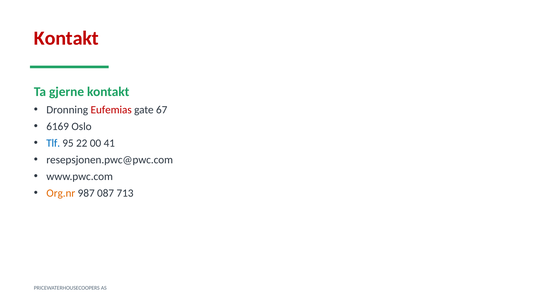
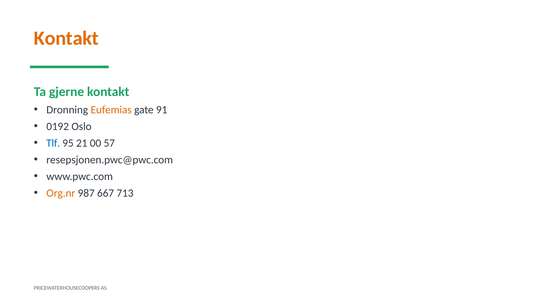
Kontakt colour: red -> orange (66, 38)
Eufemias colour: red -> orange (111, 110)
67: 67 -> 91 (162, 110)
6169: 6169 -> 0192 (58, 126)
22: 22 -> 21 (82, 143)
41: 41 -> 57 (109, 143)
087: 087 -> 667 (106, 193)
